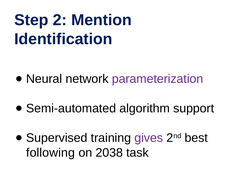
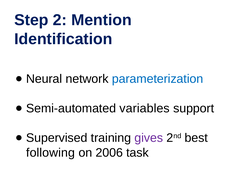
parameterization colour: purple -> blue (158, 79)
algorithm: algorithm -> variables (145, 108)
2038: 2038 -> 2006 (109, 152)
